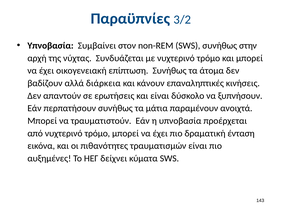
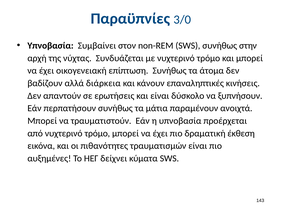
3/2: 3/2 -> 3/0 (182, 20)
ένταση: ένταση -> έκθεση (241, 134)
